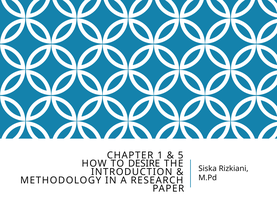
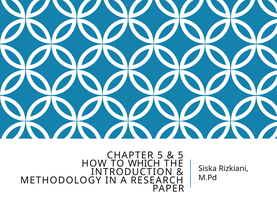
CHAPTER 1: 1 -> 5 (160, 155)
DESIRE: DESIRE -> WHICH (144, 163)
